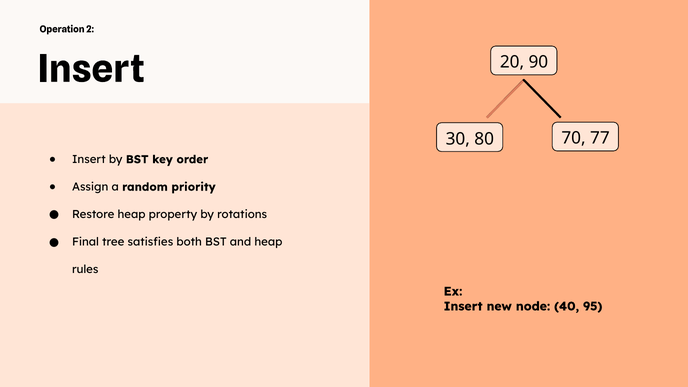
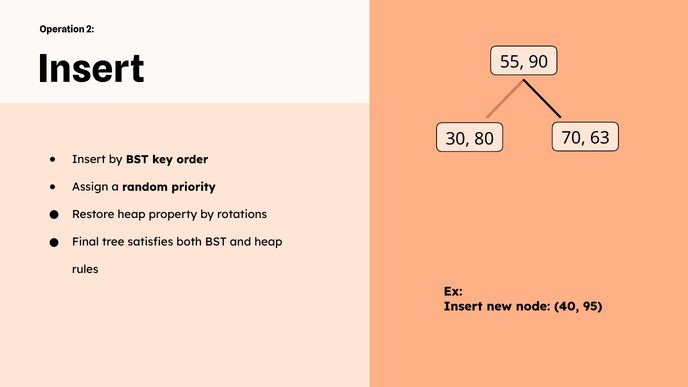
20: 20 -> 55 (512, 62)
77: 77 -> 63 (600, 138)
